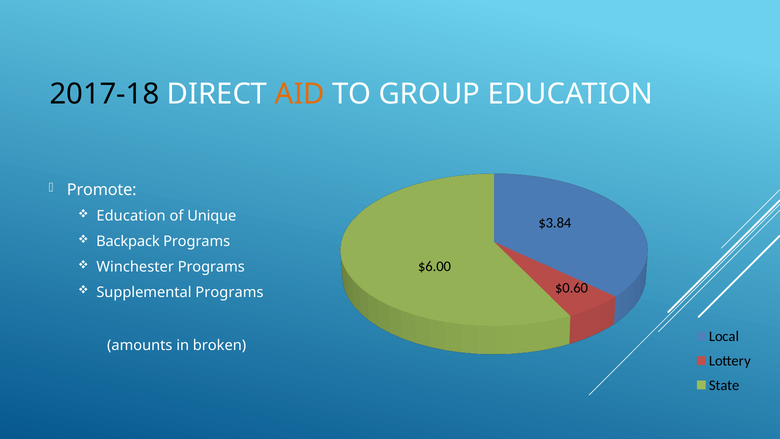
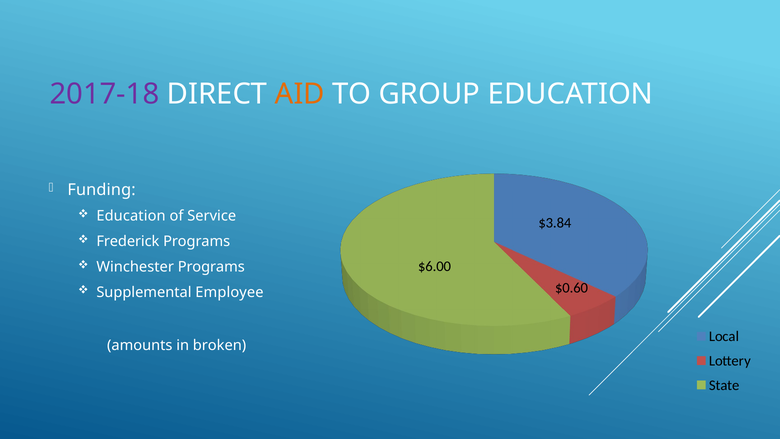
2017-18 colour: black -> purple (104, 94)
Promote: Promote -> Funding (102, 190)
Unique: Unique -> Service (212, 216)
Backpack: Backpack -> Frederick (128, 241)
Supplemental Programs: Programs -> Employee (229, 292)
